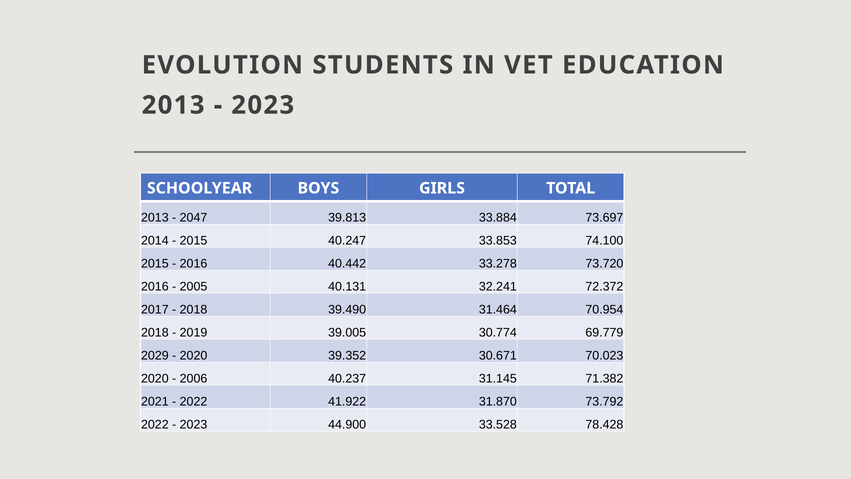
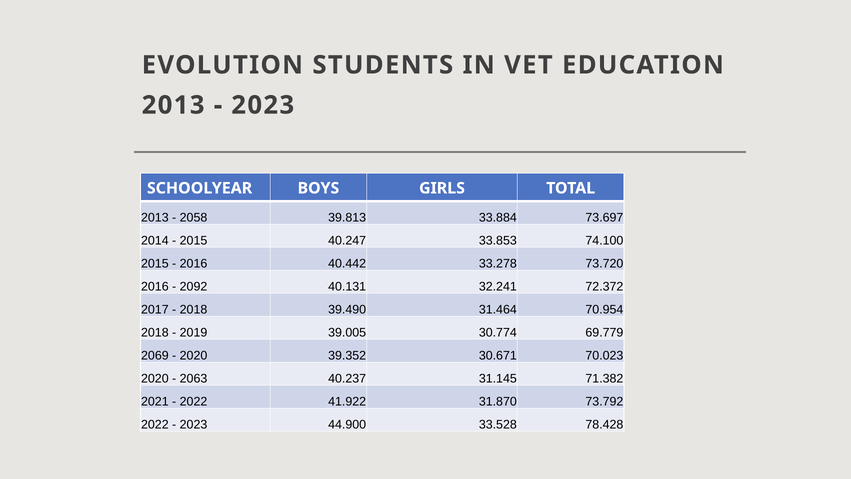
2047: 2047 -> 2058 (194, 217)
2005: 2005 -> 2092 (194, 286)
2029: 2029 -> 2069 (155, 355)
2006: 2006 -> 2063 (194, 378)
